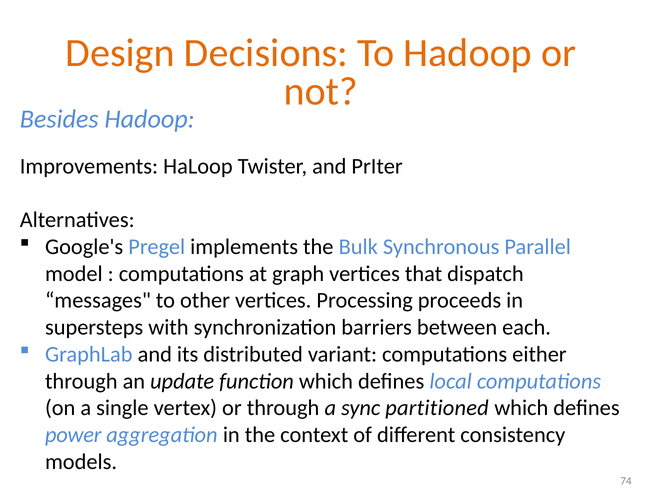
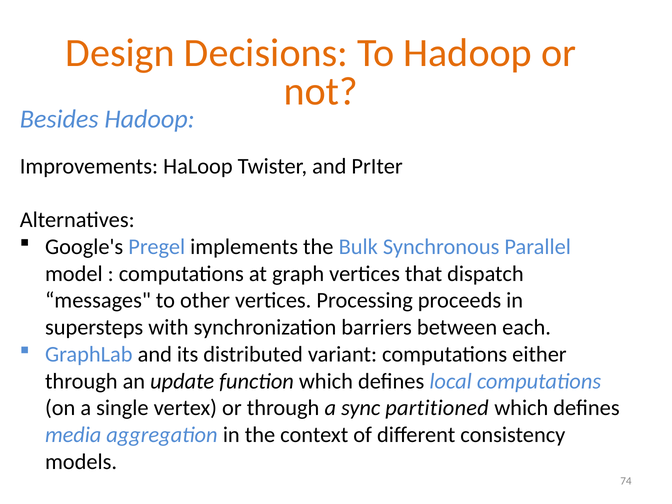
power: power -> media (73, 435)
